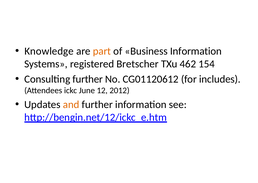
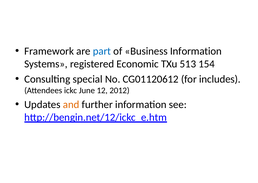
Knowledge: Knowledge -> Framework (49, 51)
part colour: orange -> blue (102, 51)
Bretscher: Bretscher -> Economic (138, 64)
462: 462 -> 513 (188, 64)
Consulting further: further -> special (88, 79)
